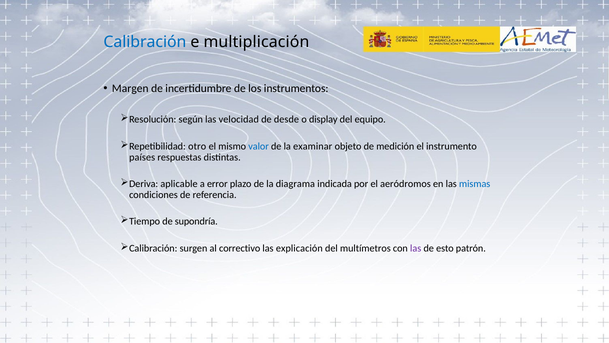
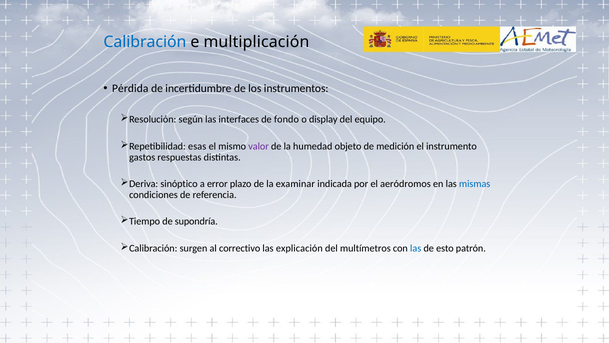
Margen: Margen -> Pérdida (130, 88)
velocidad: velocidad -> interfaces (239, 119)
desde: desde -> fondo (286, 119)
otro: otro -> esas (197, 146)
valor colour: blue -> purple (259, 146)
examinar: examinar -> humedad (313, 146)
países: países -> gastos (142, 157)
aplicable: aplicable -> sinóptico (179, 184)
diagrama: diagrama -> examinar (295, 184)
las colour: purple -> blue (416, 248)
